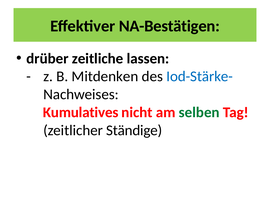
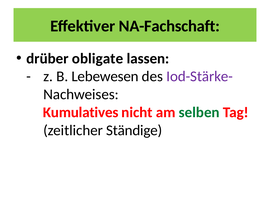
NA-Bestätigen: NA-Bestätigen -> NA-Fachschaft (169, 26)
zeitliche: zeitliche -> obligate (98, 59)
Mitdenken: Mitdenken -> Lebewesen (105, 77)
Iod-Stärke- colour: blue -> purple (200, 77)
